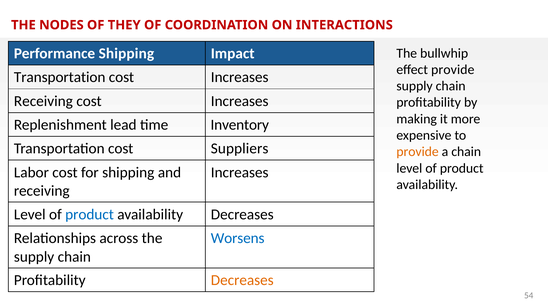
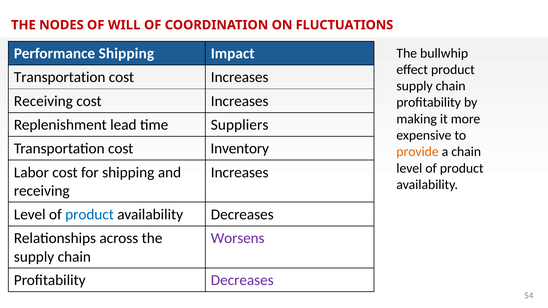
THEY: THEY -> WILL (124, 25)
INTERACTIONS: INTERACTIONS -> FLUCTUATIONS (344, 25)
effect provide: provide -> product (453, 70)
Inventory: Inventory -> Suppliers (240, 125)
Suppliers: Suppliers -> Inventory (240, 149)
Worsens colour: blue -> purple (238, 238)
Decreases colour: orange -> purple (242, 280)
